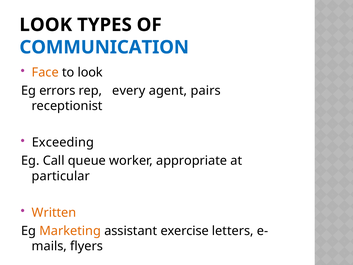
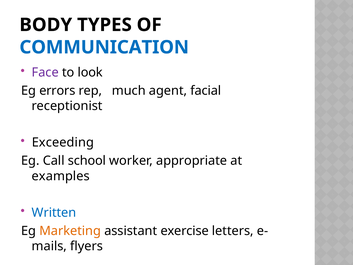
LOOK: LOOK -> BODY (46, 25)
Face colour: orange -> purple (45, 72)
every: every -> much (129, 91)
pairs: pairs -> facial (206, 91)
queue: queue -> school (87, 161)
particular: particular -> examples (61, 176)
Written colour: orange -> blue (54, 212)
